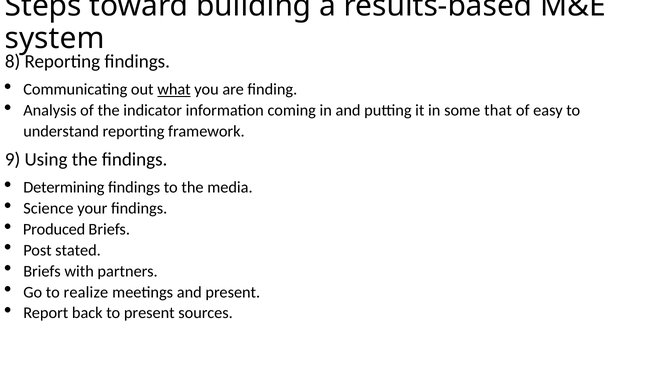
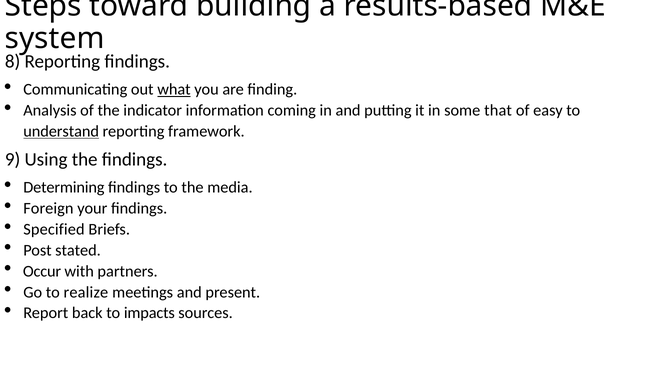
understand underline: none -> present (61, 131)
Science: Science -> Foreign (48, 209)
Produced: Produced -> Specified (54, 229)
Briefs: Briefs -> Occur (42, 271)
to present: present -> impacts (149, 313)
